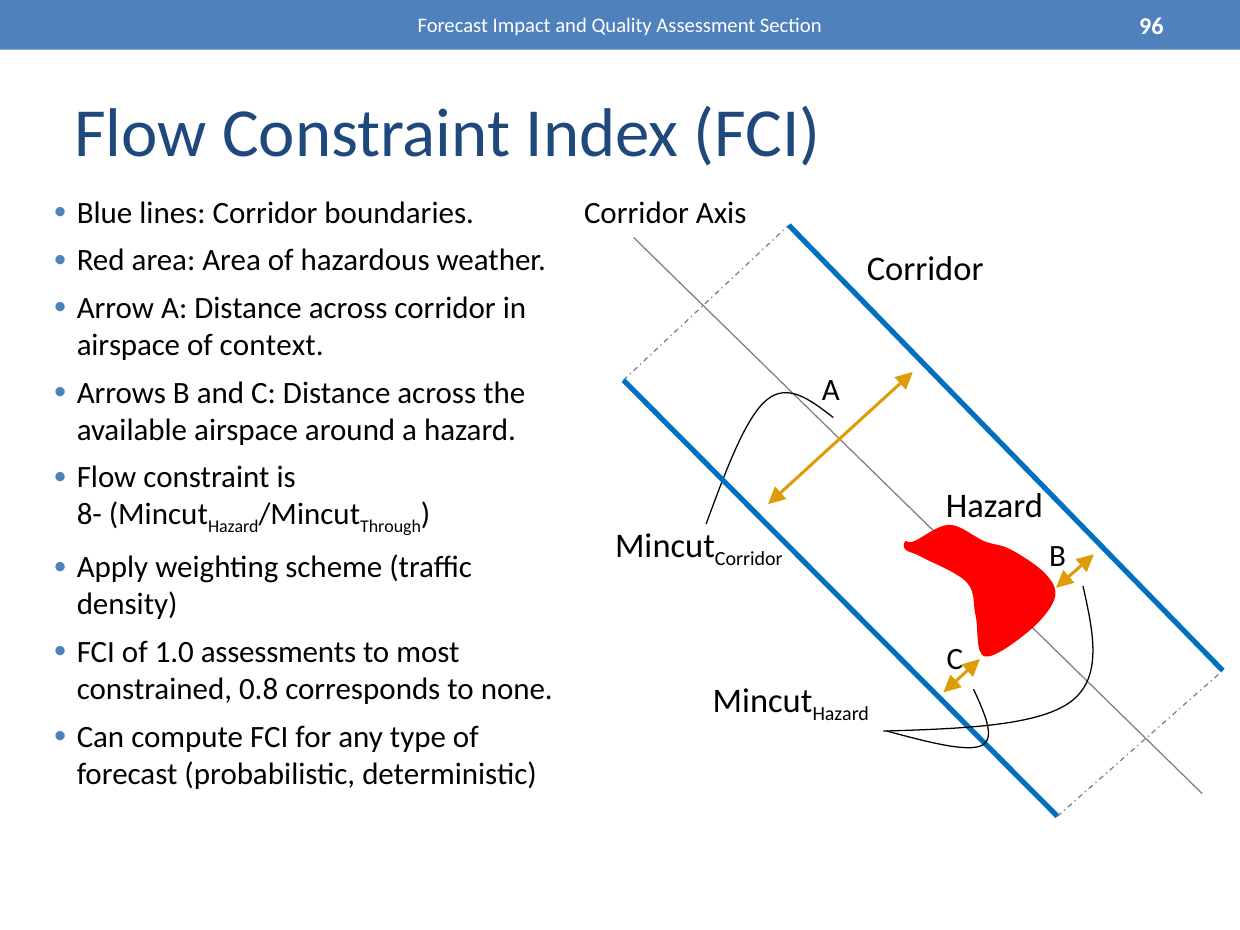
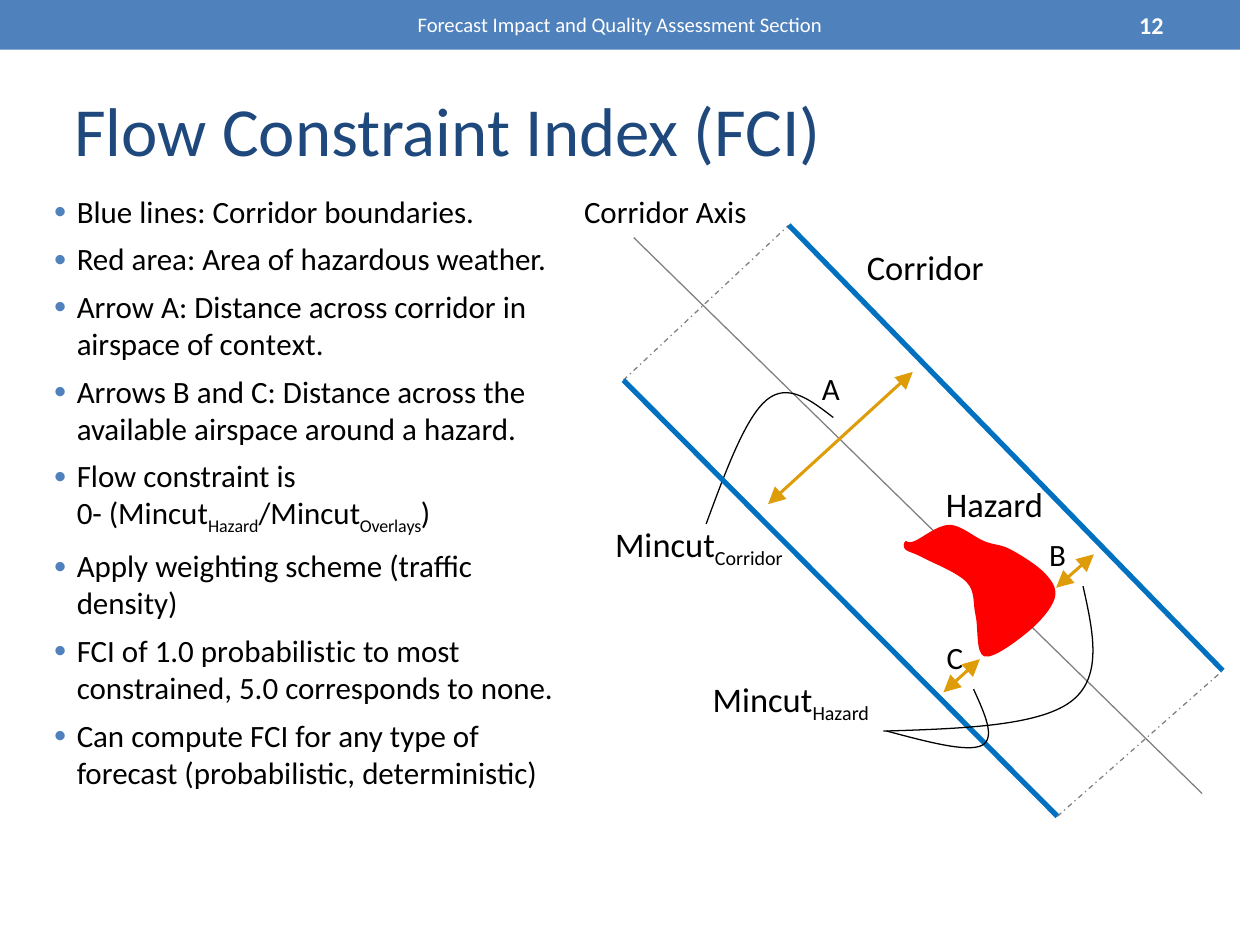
96: 96 -> 12 (1151, 26)
8-: 8- -> 0- (89, 515)
Through: Through -> Overlays (391, 527)
1.0 assessments: assessments -> probabilistic (278, 652)
0.8: 0.8 -> 5.0 (259, 689)
